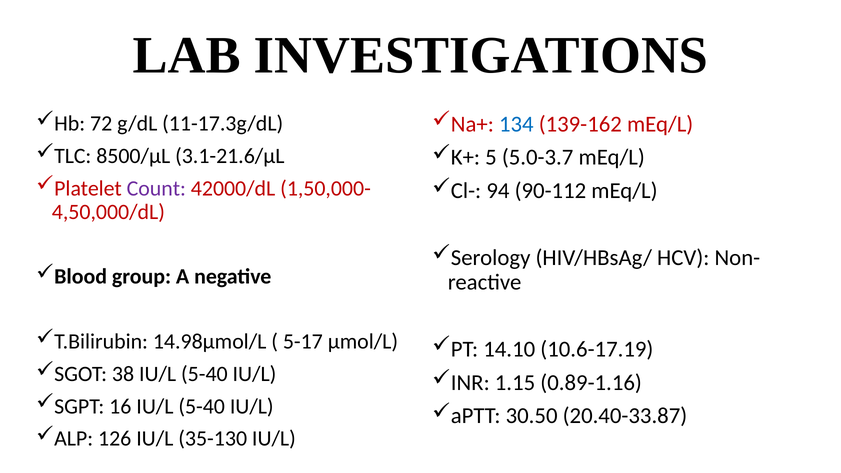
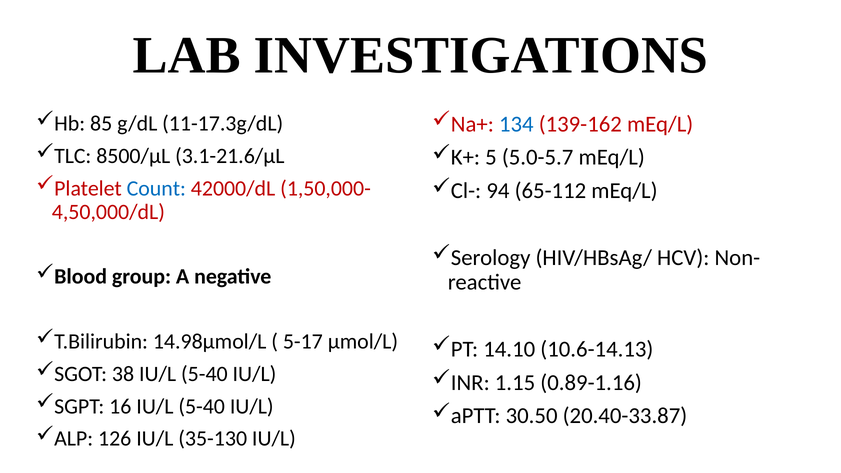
72: 72 -> 85 (101, 124)
5.0-3.7: 5.0-3.7 -> 5.0-5.7 (538, 157)
Count colour: purple -> blue (156, 188)
90-112: 90-112 -> 65-112 (550, 191)
10.6-17.19: 10.6-17.19 -> 10.6-14.13 (597, 349)
